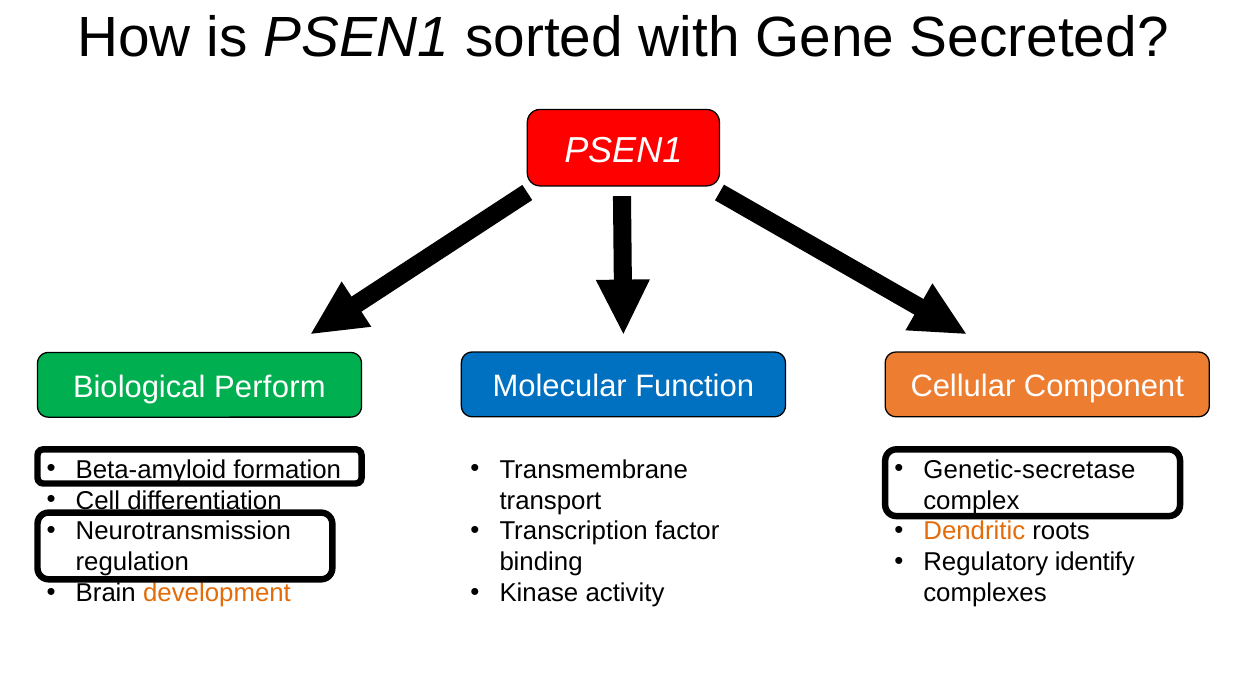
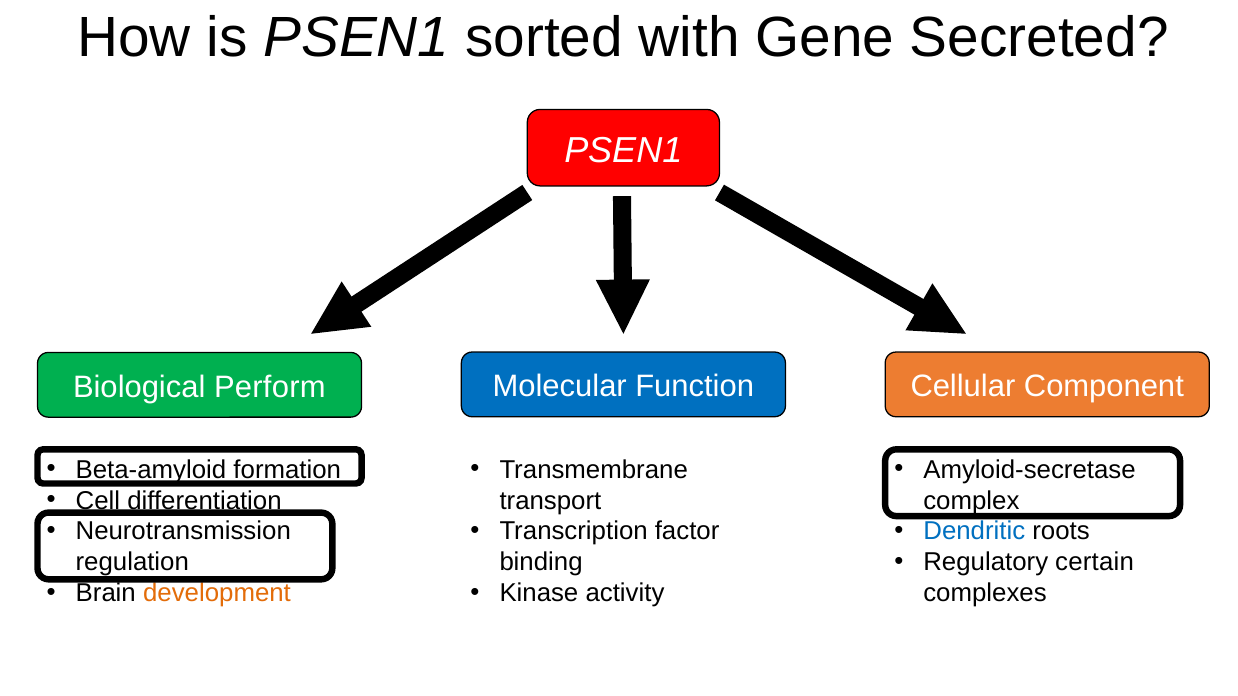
Genetic-secretase: Genetic-secretase -> Amyloid-secretase (1030, 470)
Dendritic colour: orange -> blue (974, 532)
identify: identify -> certain (1095, 563)
